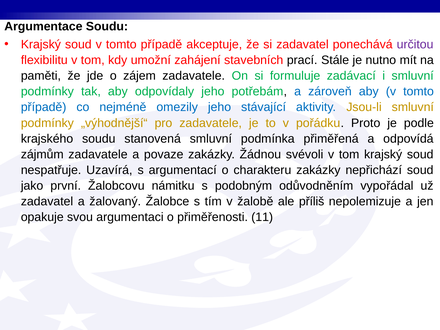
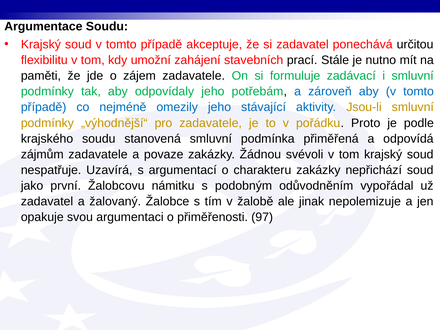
určitou colour: purple -> black (415, 45)
příliš: příliš -> jinak (312, 201)
11: 11 -> 97 (262, 217)
